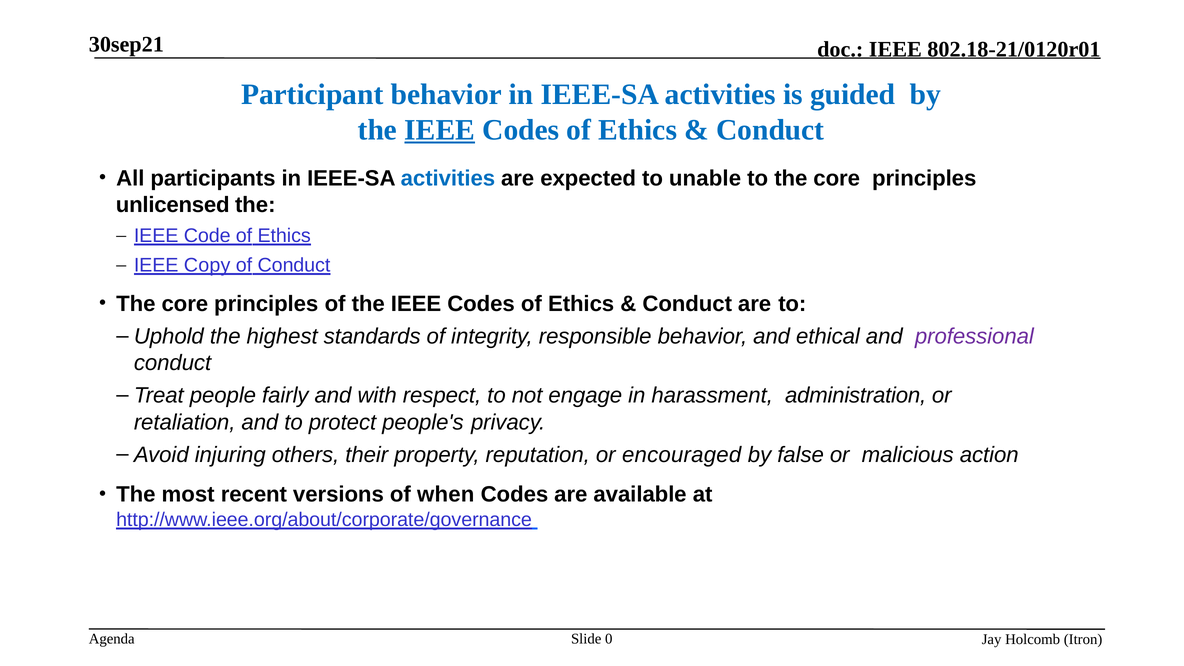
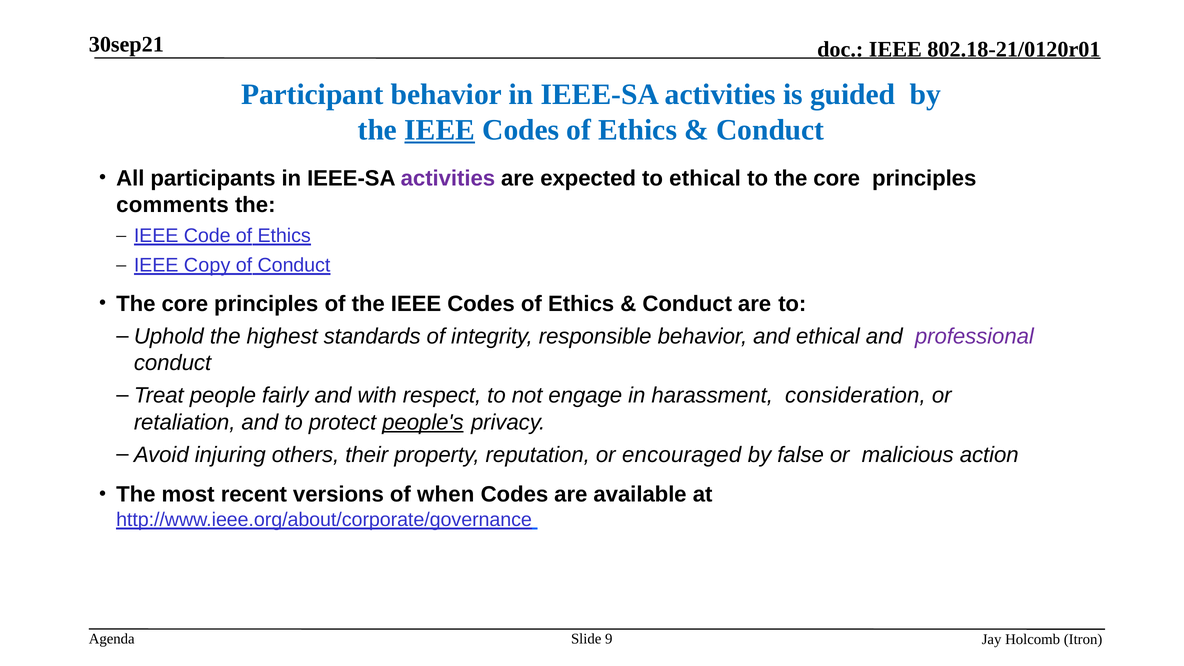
activities colour: blue -> purple (448, 178)
to unable: unable -> ethical (705, 178)
unlicensed: unlicensed -> comments (173, 205)
administration: administration -> consideration (855, 396)
people's underline: none -> present (423, 422)
0: 0 -> 9 (609, 639)
